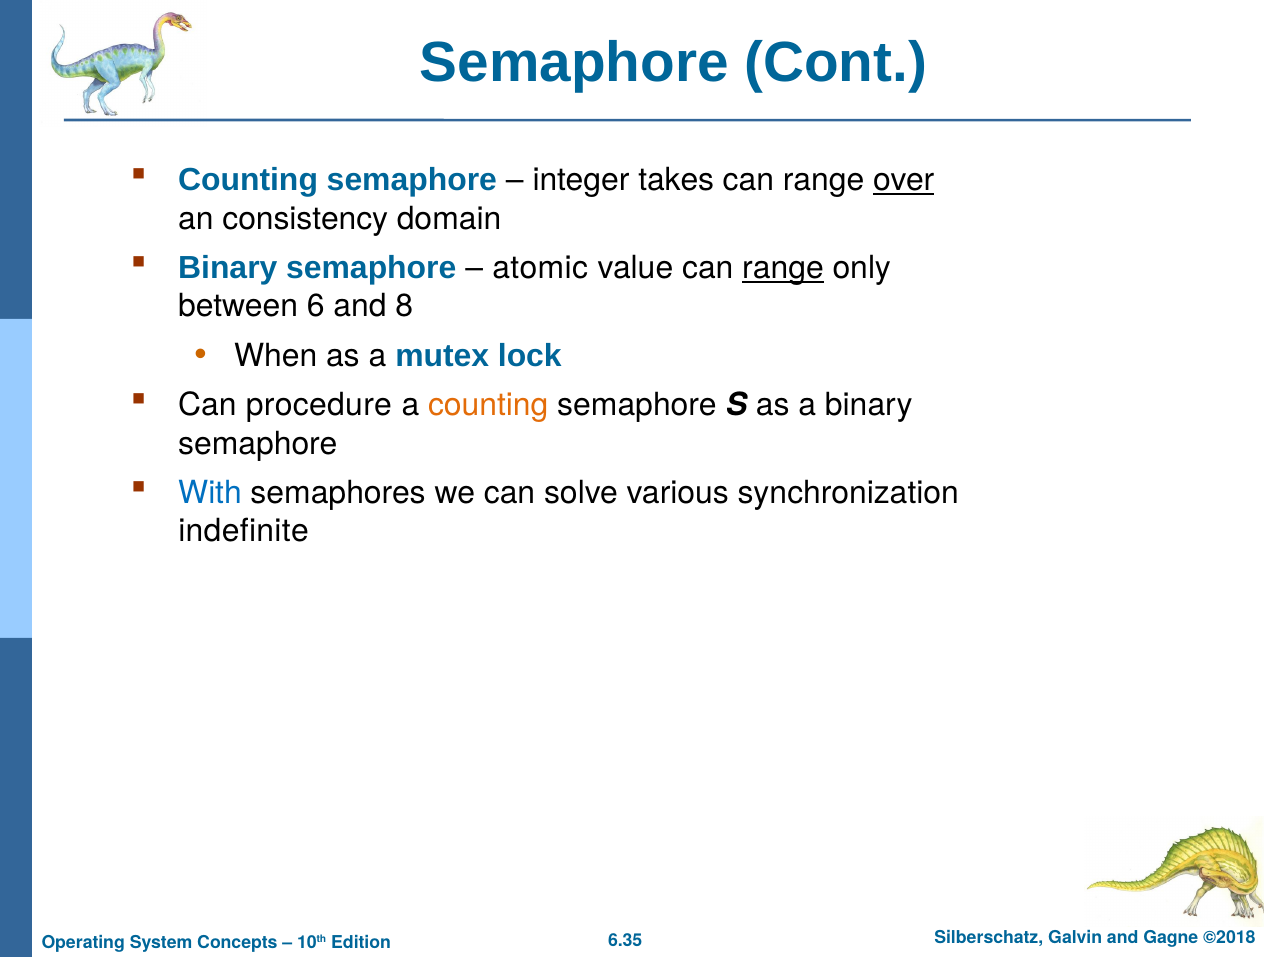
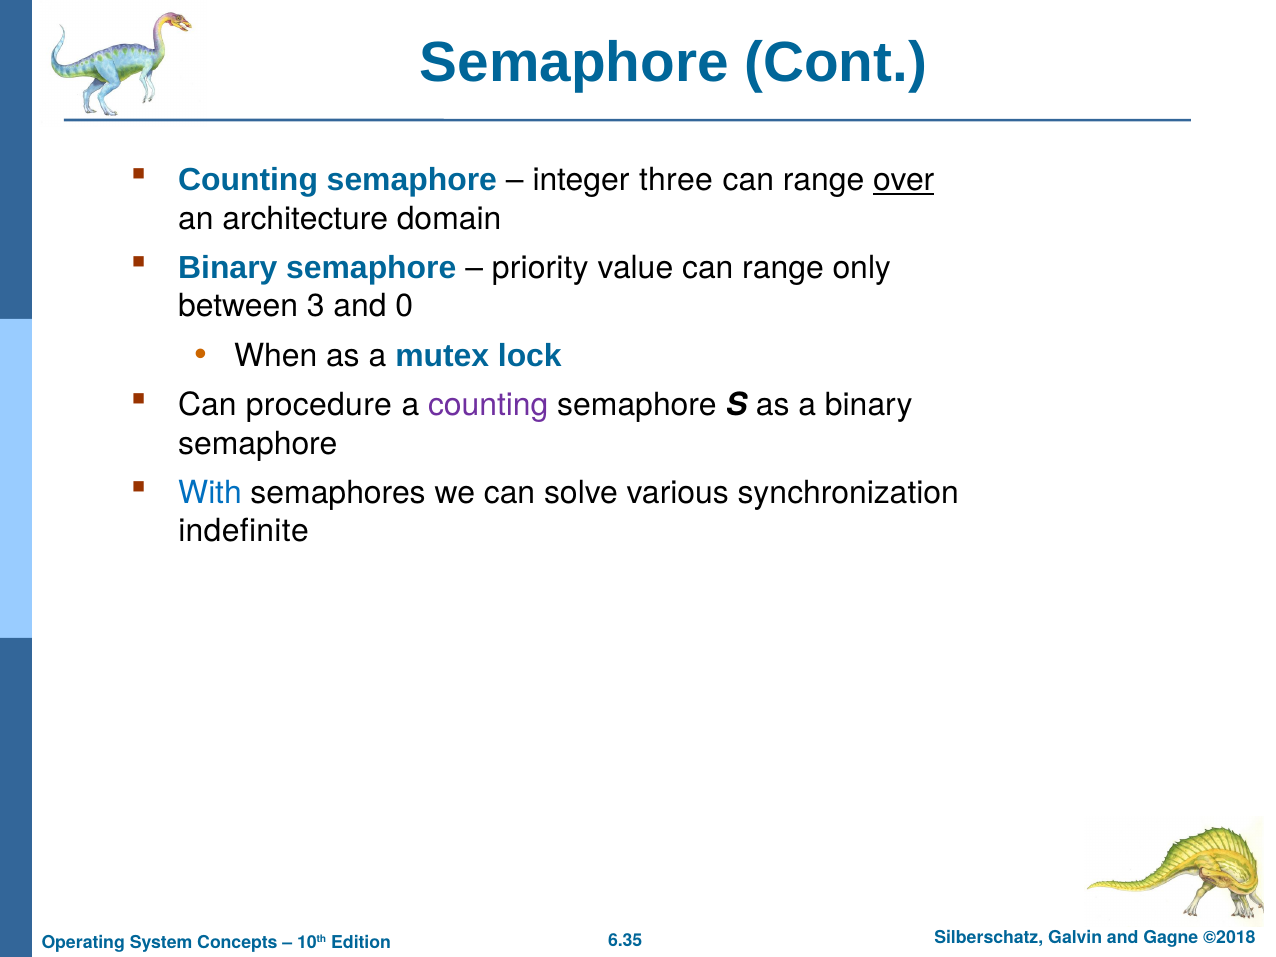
takes: takes -> three (676, 180)
consistency: consistency -> architecture (305, 219)
atomic: atomic -> priority (540, 268)
range underline: present -> none (783, 268)
6: 6 -> 3 (316, 306)
8: 8 -> 0 (404, 306)
counting colour: orange -> purple (488, 405)
